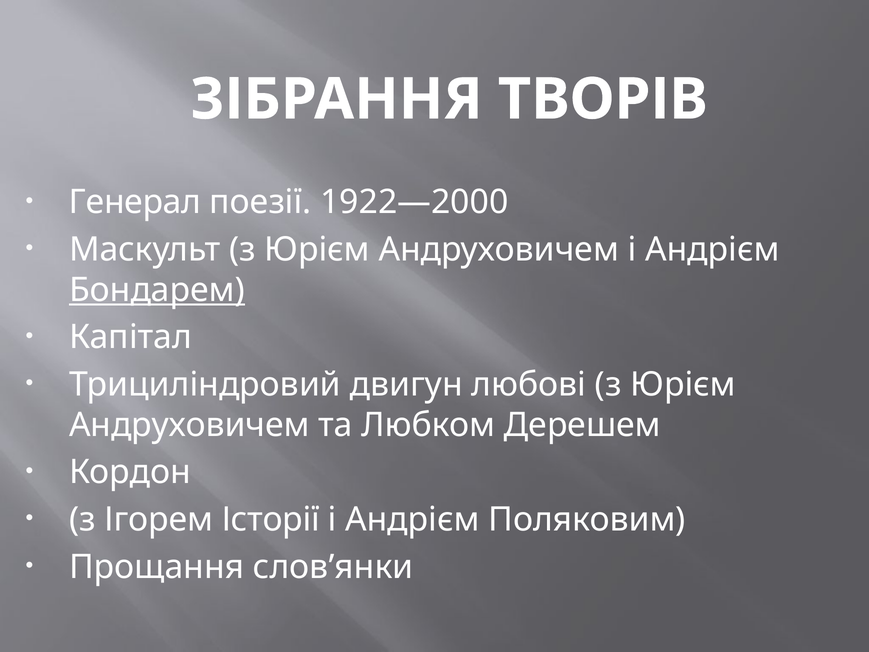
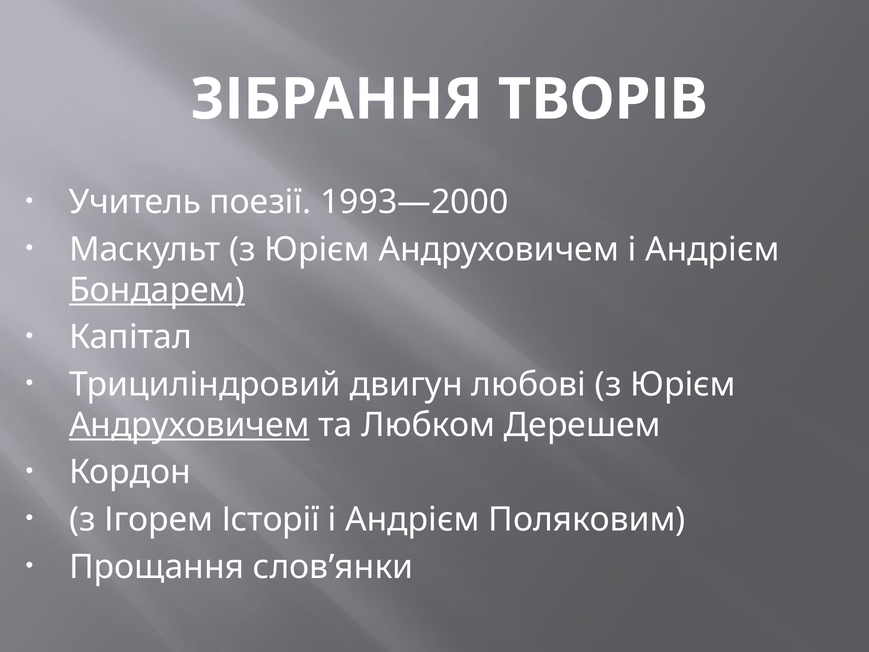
Генерал: Генерал -> Учитель (135, 202)
1922—2000: 1922—2000 -> 1993—2000 (414, 202)
Андруховичем underline: none -> present (189, 425)
